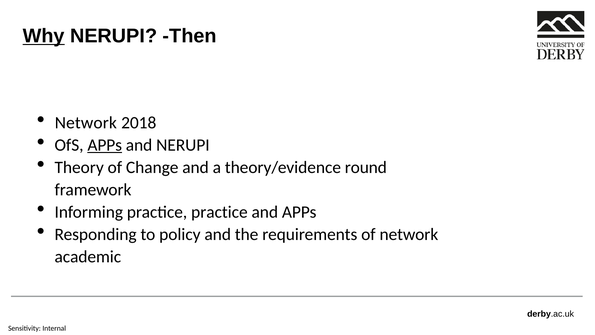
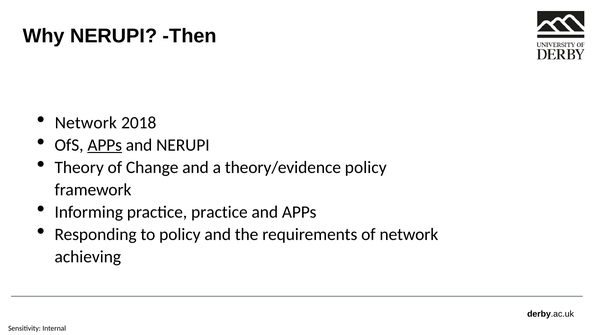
Why underline: present -> none (44, 36)
theory/evidence round: round -> policy (366, 167)
academic: academic -> achieving (88, 256)
